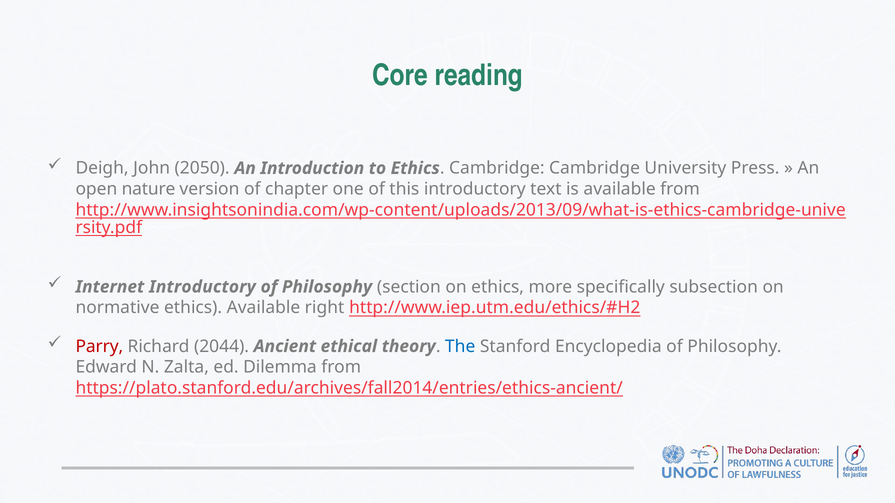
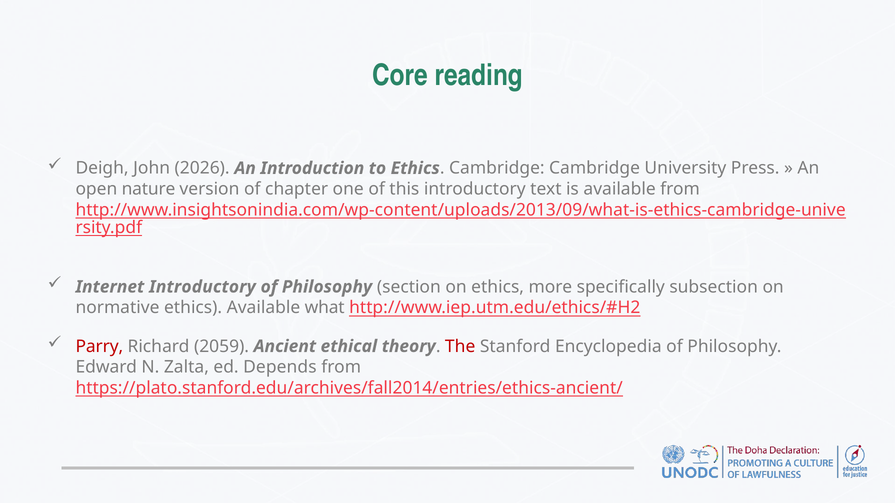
2050: 2050 -> 2026 (202, 168)
right: right -> what (325, 308)
2044: 2044 -> 2059 (222, 347)
The colour: blue -> red (460, 347)
Dilemma: Dilemma -> Depends (280, 367)
